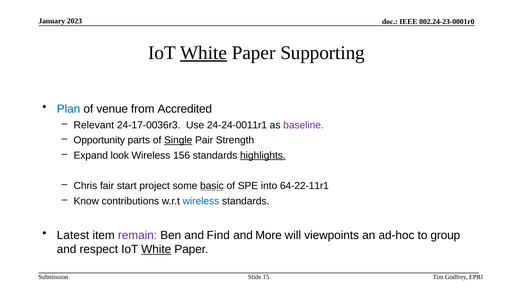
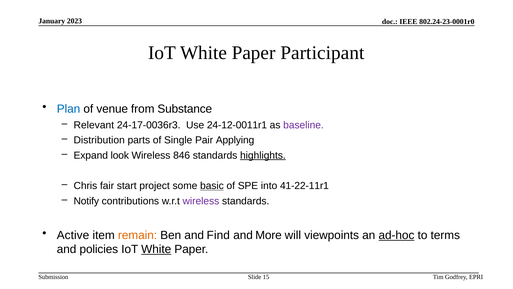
White underline: present -> none (203, 53)
Supporting: Supporting -> Participant (322, 53)
Accredited: Accredited -> Substance (185, 109)
24-24-0011r1: 24-24-0011r1 -> 24-12-0011r1 (237, 125)
Opportunity: Opportunity -> Distribution (99, 140)
Single underline: present -> none (178, 140)
Strength: Strength -> Applying (235, 140)
156: 156 -> 846 (182, 155)
64-22-11r1: 64-22-11r1 -> 41-22-11r1 (304, 186)
Know: Know -> Notify (86, 201)
wireless colour: blue -> purple (201, 201)
Latest: Latest -> Active (73, 235)
remain colour: purple -> orange (138, 235)
ad-hoc underline: none -> present (396, 235)
group: group -> terms (445, 235)
respect: respect -> policies (99, 249)
